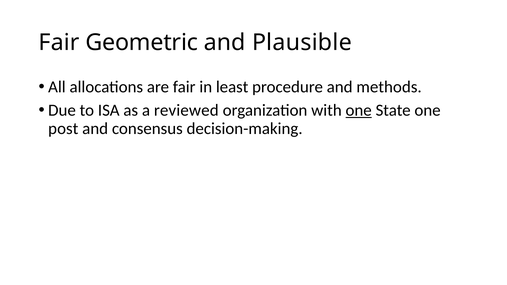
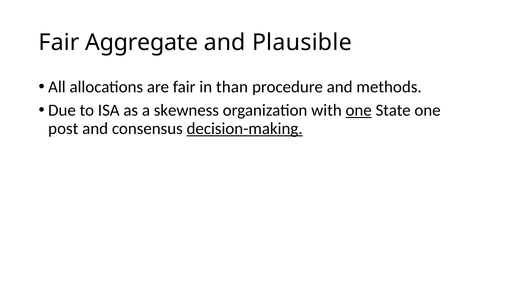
Geometric: Geometric -> Aggregate (142, 43)
least: least -> than (232, 87)
reviewed: reviewed -> skewness (186, 110)
decision-making underline: none -> present (245, 129)
